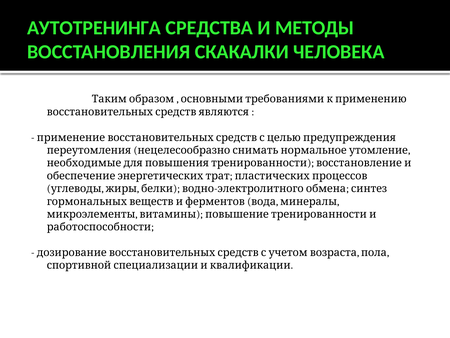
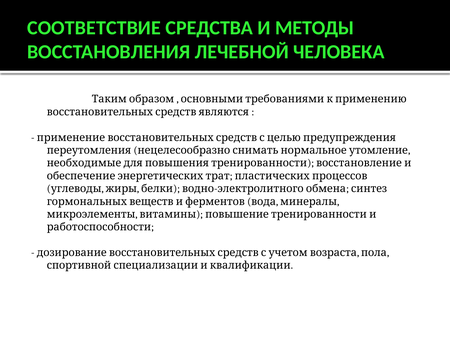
АУТОТРЕНИНГА: АУТОТРЕНИНГА -> СООТВЕТСТВИЕ (94, 28)
СКАКАЛКИ: СКАКАЛКИ -> ЛЕЧЕБНОЙ (242, 52)
